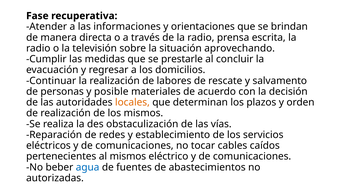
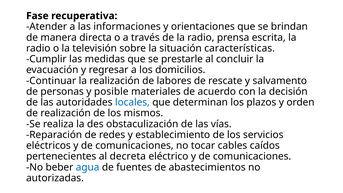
aprovechando: aprovechando -> características (240, 48)
locales colour: orange -> blue (132, 102)
al mismos: mismos -> decreta (128, 156)
